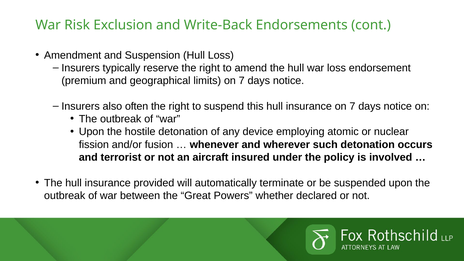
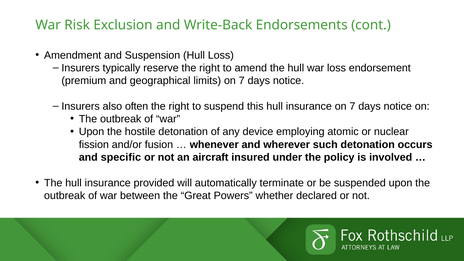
terrorist: terrorist -> specific (121, 157)
